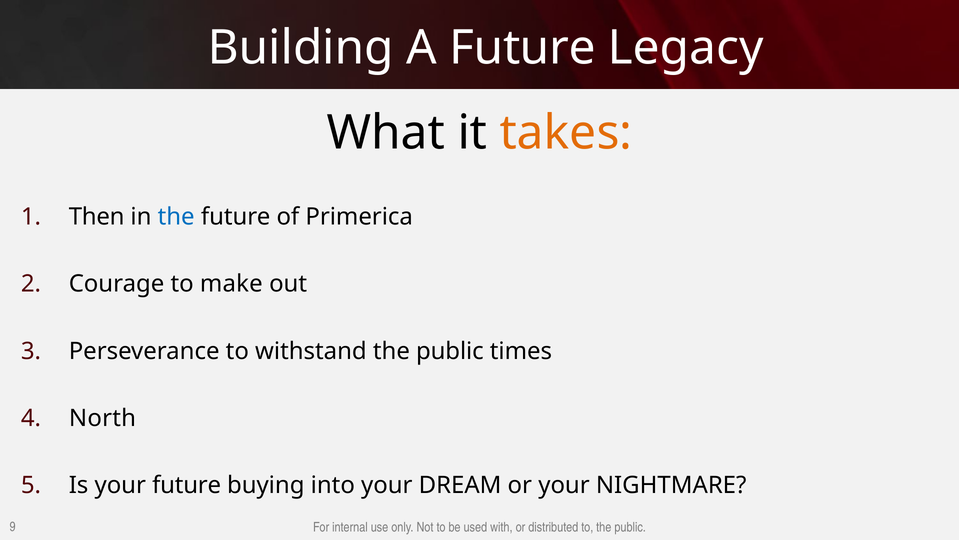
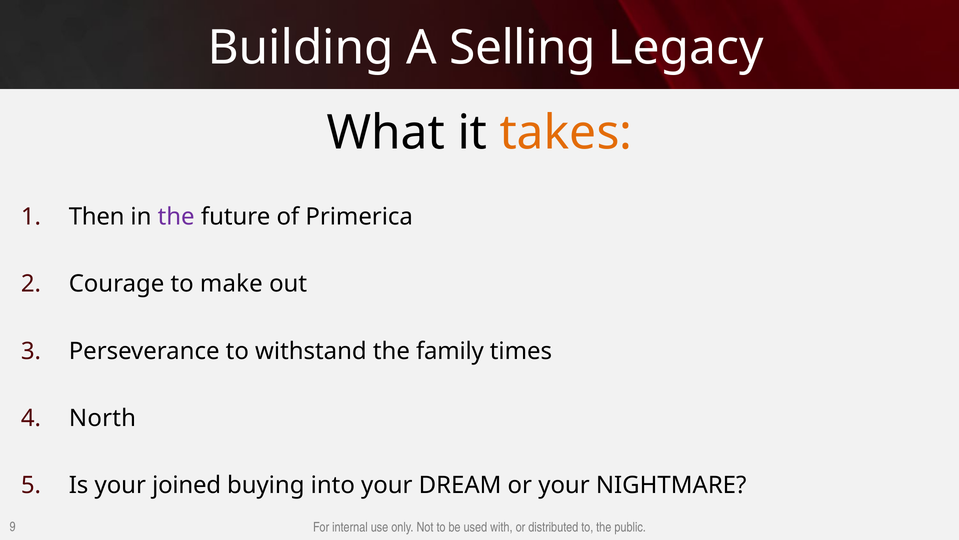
A Future: Future -> Selling (523, 48)
the colour: blue -> purple (176, 217)
withstand the public: public -> family (450, 351)
your future: future -> joined (187, 485)
